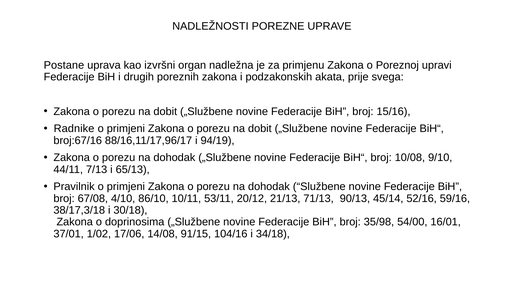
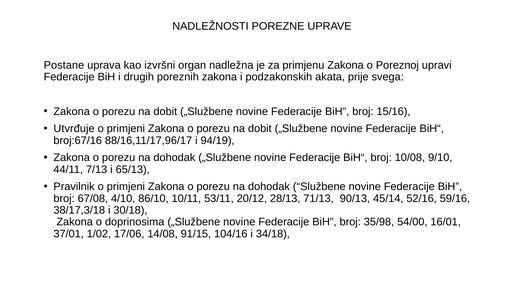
Radnike: Radnike -> Utvrđuje (74, 129)
21/13: 21/13 -> 28/13 (285, 199)
